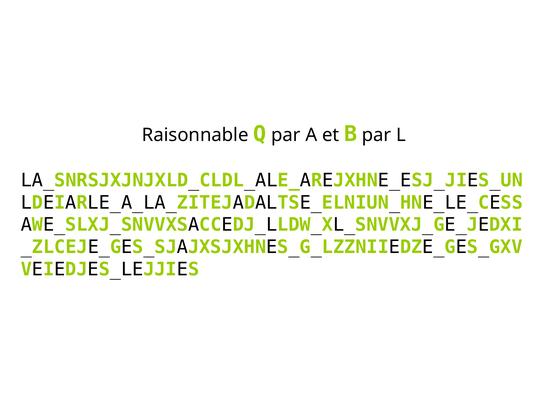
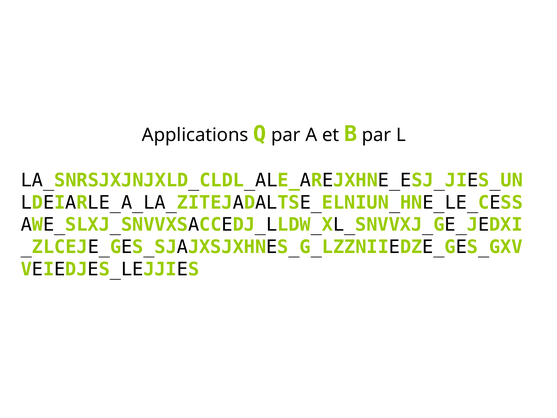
Raisonnable: Raisonnable -> Applications (195, 135)
